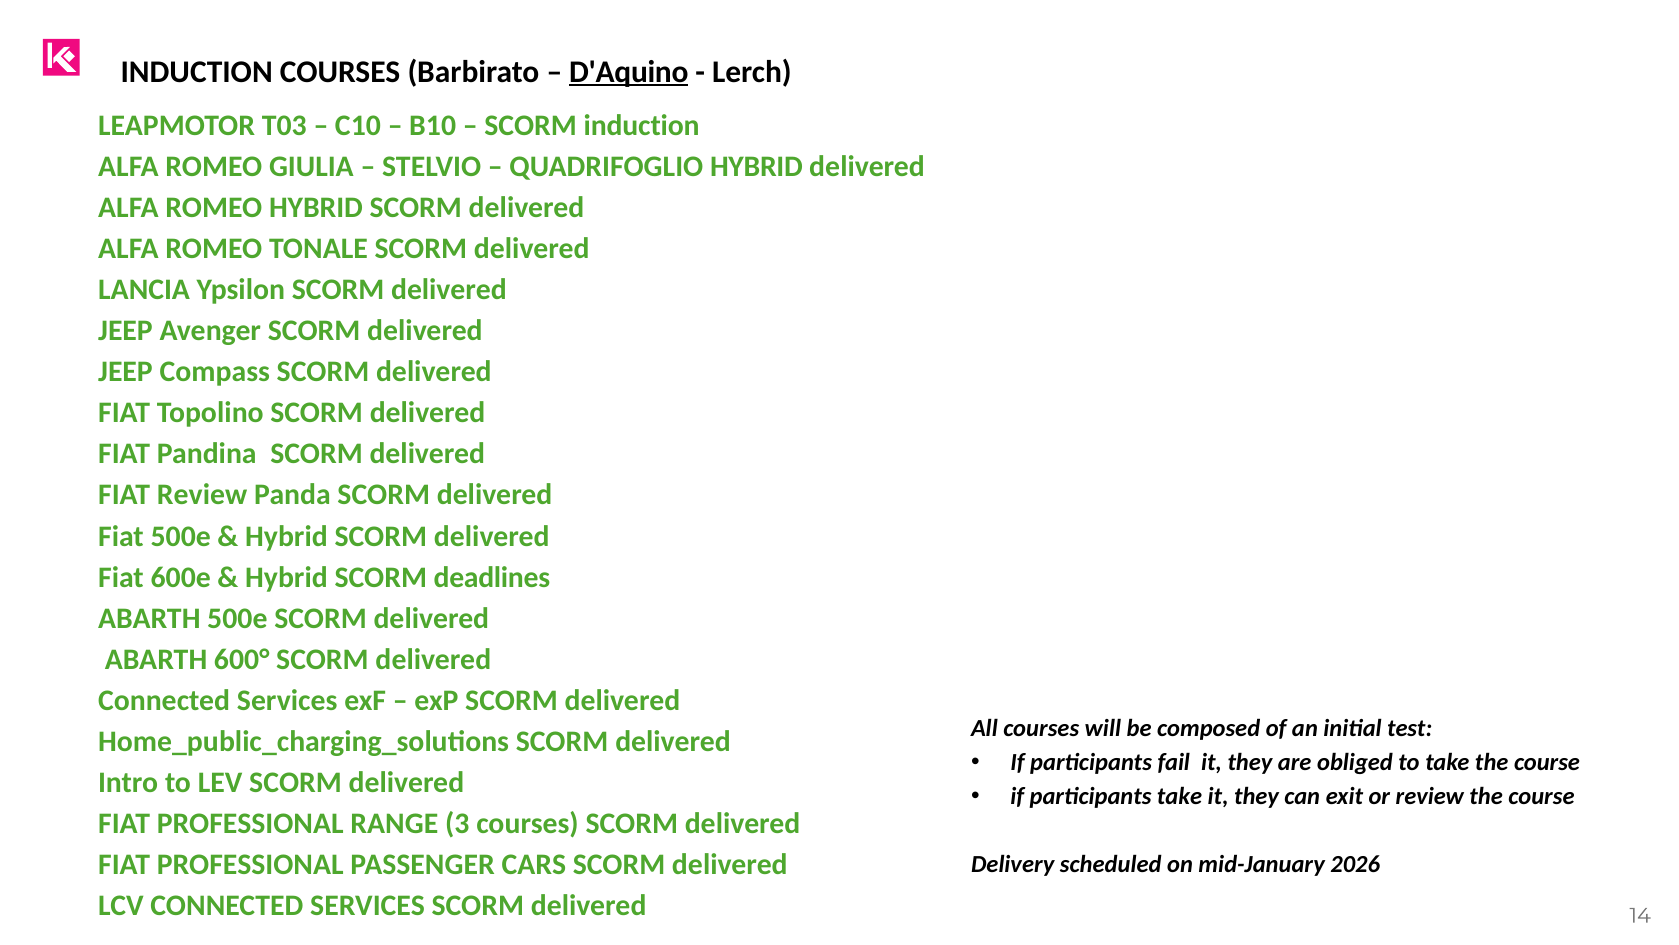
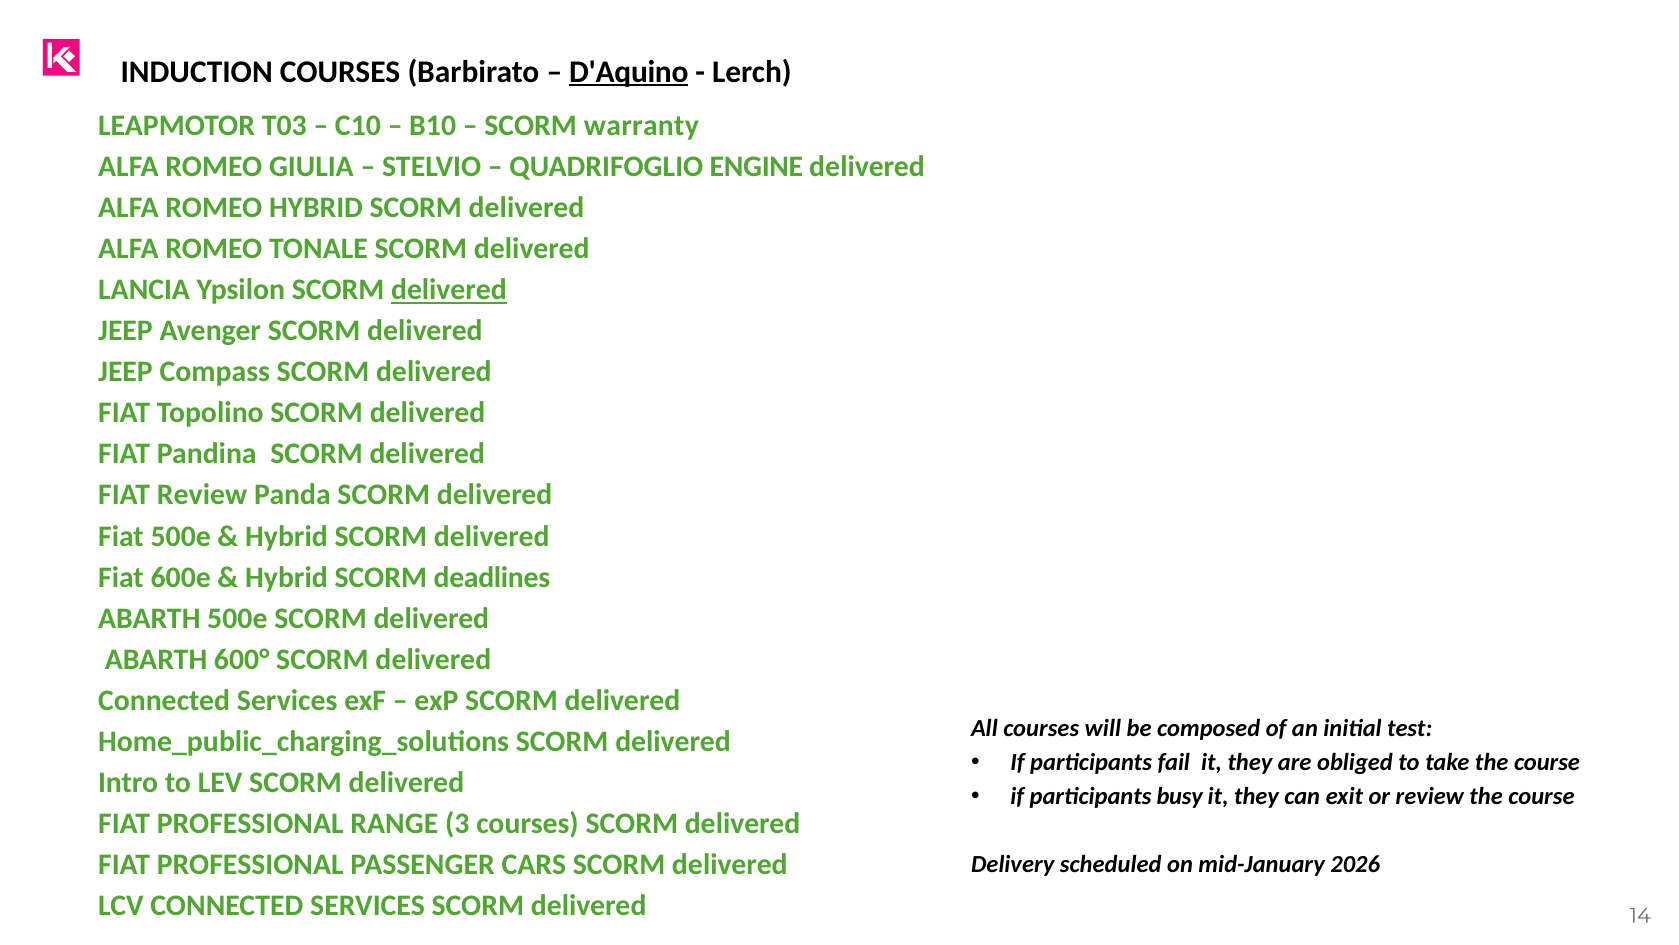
SCORM induction: induction -> warranty (641, 126)
QUADRIFOGLIO HYBRID: HYBRID -> ENGINE (756, 167)
delivered underline: none -> present (449, 290)
participants take: take -> busy (1180, 796)
